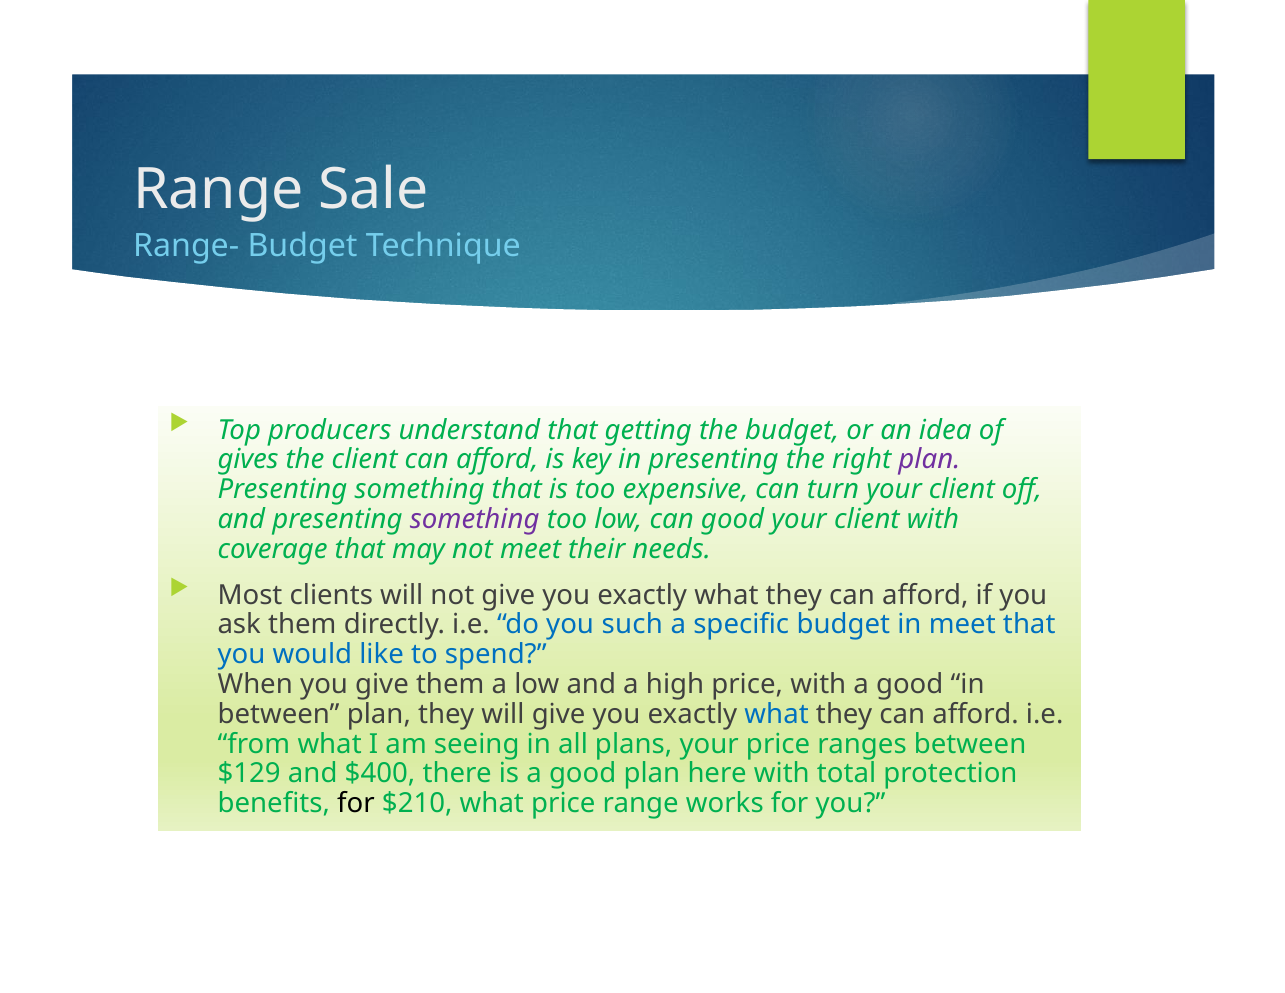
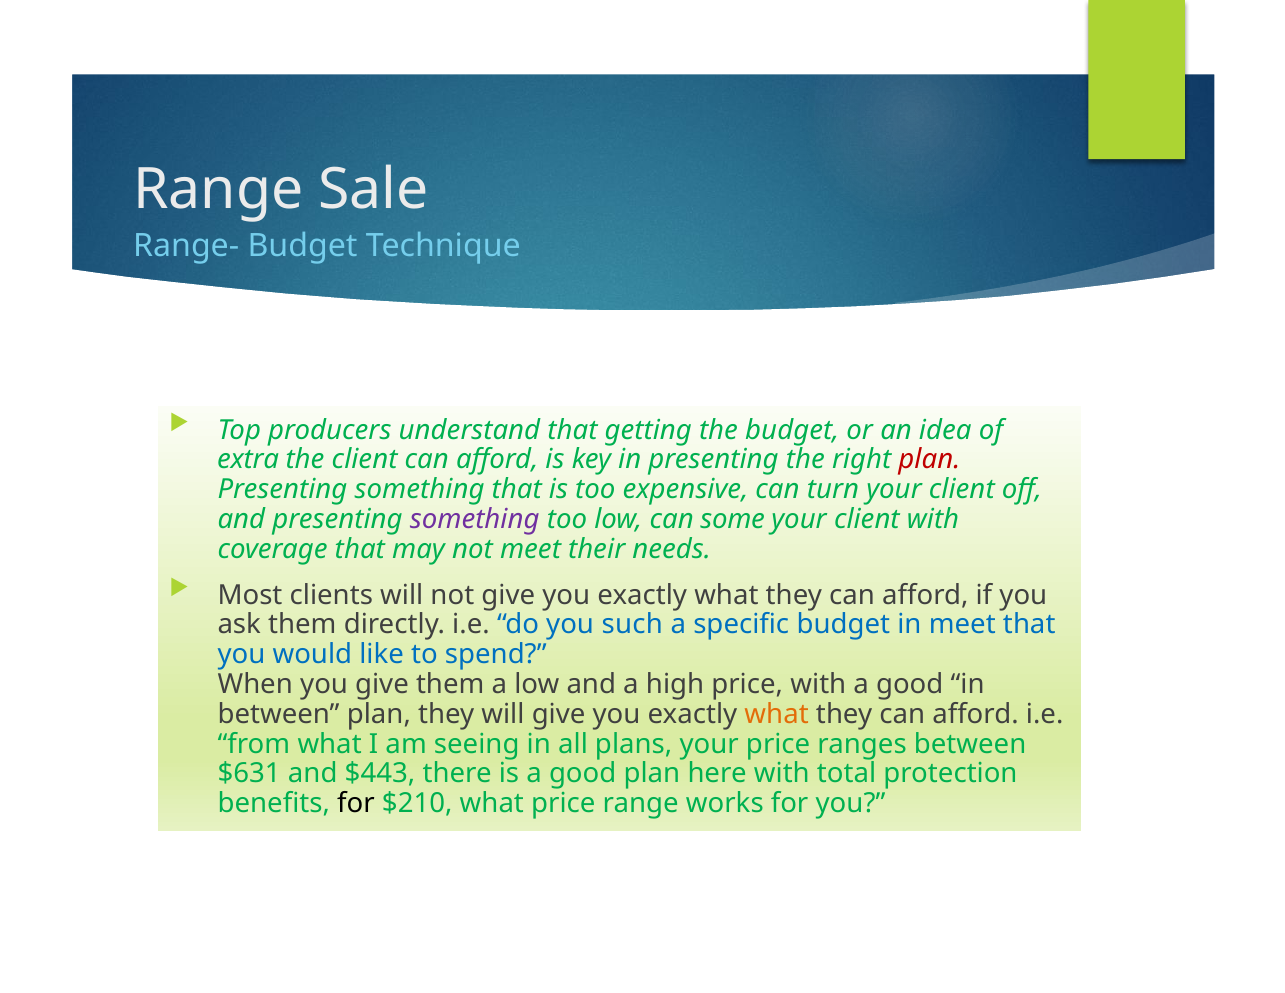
gives: gives -> extra (248, 460)
plan colour: purple -> red (929, 460)
can good: good -> some (733, 519)
what colour: blue -> orange (777, 714)
$129: $129 -> $631 (249, 774)
$400: $400 -> $443 (380, 774)
